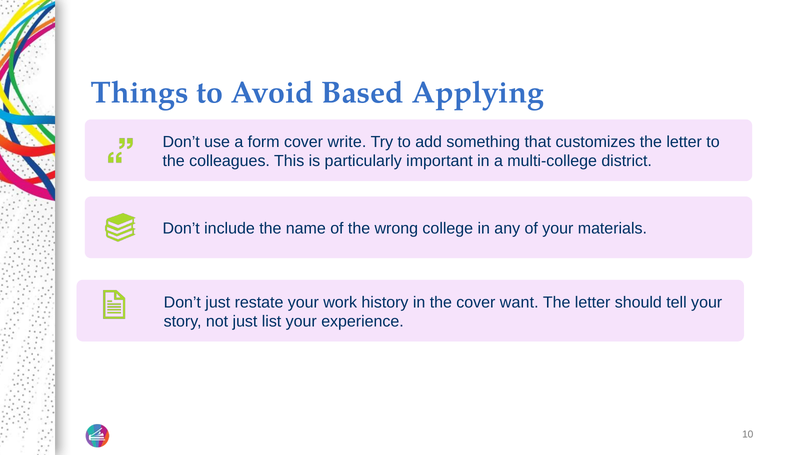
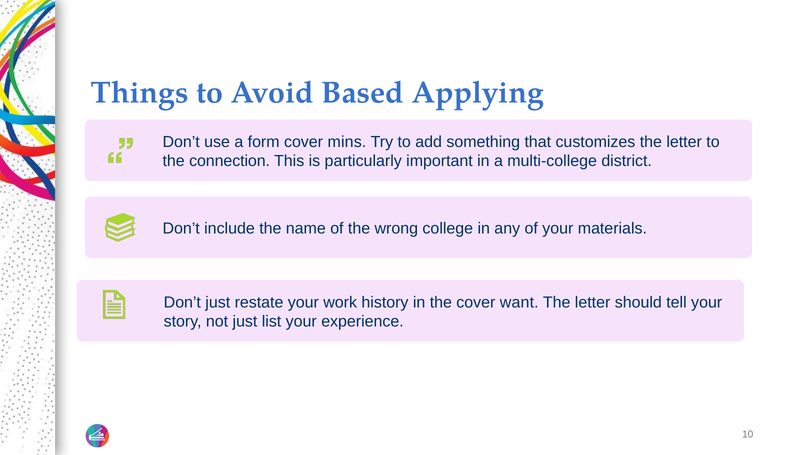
write: write -> mins (347, 142)
colleagues: colleagues -> connection (230, 161)
